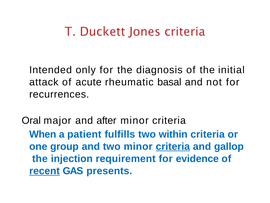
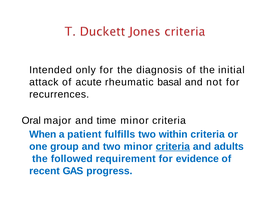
after: after -> time (106, 120)
gallop: gallop -> adults (229, 146)
injection: injection -> followed (72, 158)
recent underline: present -> none (44, 171)
presents: presents -> progress (109, 171)
